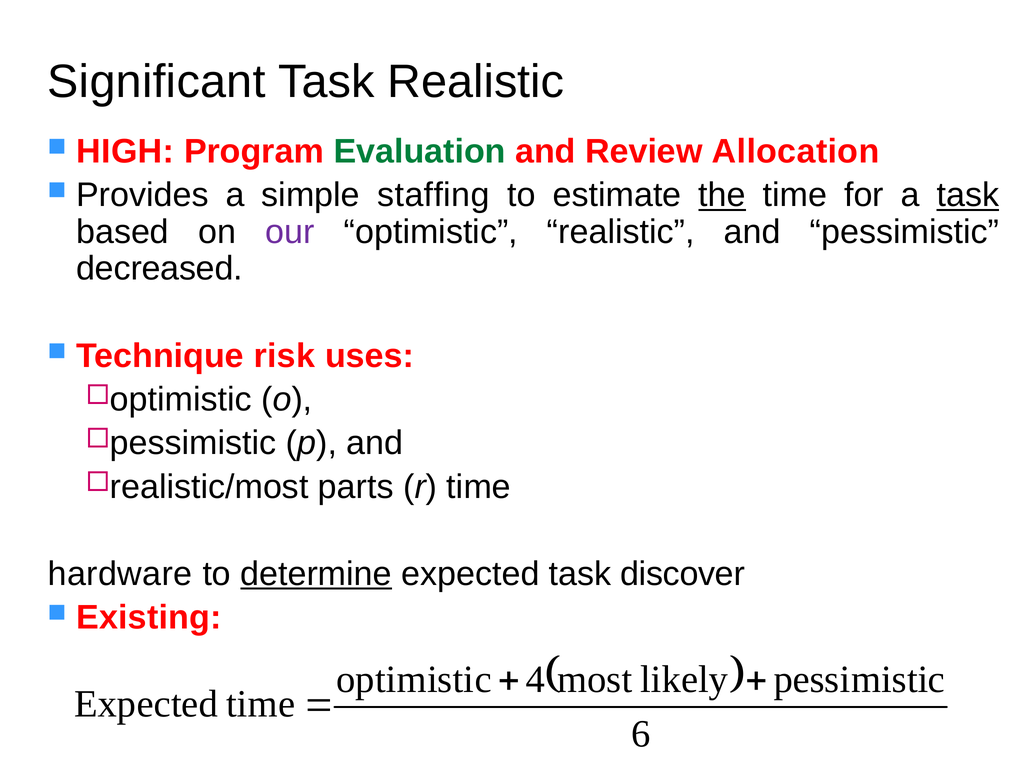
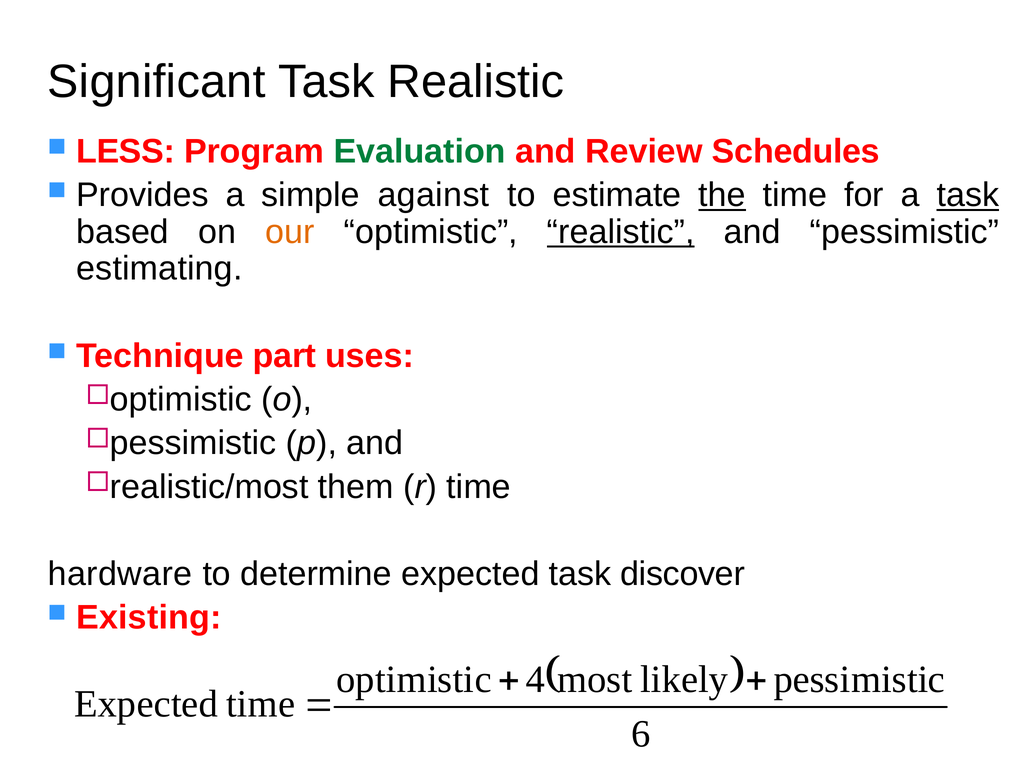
HIGH: HIGH -> LESS (126, 151)
Allocation: Allocation -> Schedules (796, 151)
staffing: staffing -> against (433, 195)
our colour: purple -> orange (290, 232)
realistic underline: none -> present (621, 232)
decreased: decreased -> estimating (159, 269)
risk: risk -> part (285, 356)
parts: parts -> them (356, 486)
determine underline: present -> none (316, 574)
